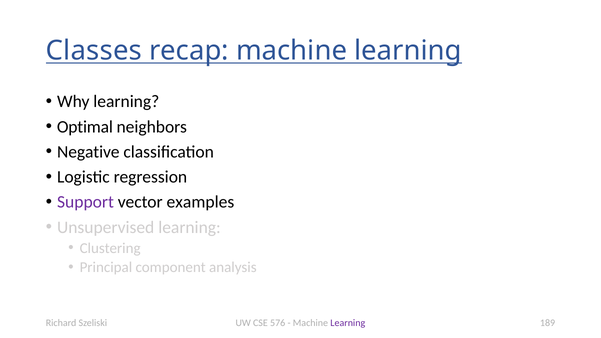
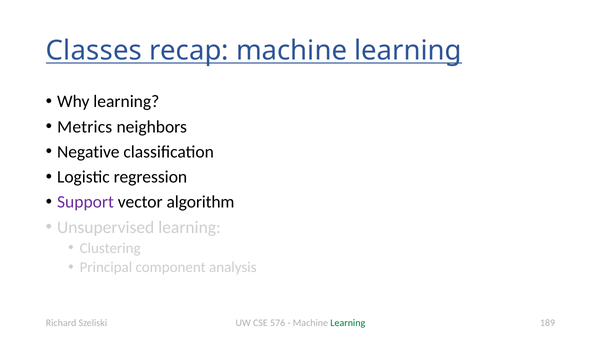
Optimal: Optimal -> Metrics (85, 127)
examples: examples -> algorithm (201, 202)
Learning colour: purple -> green (348, 323)
